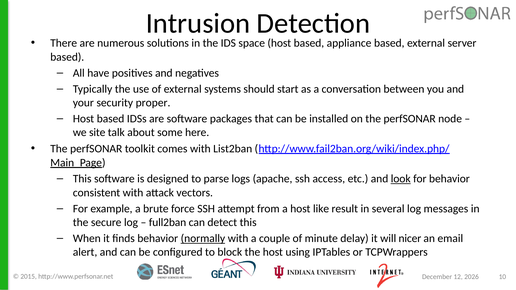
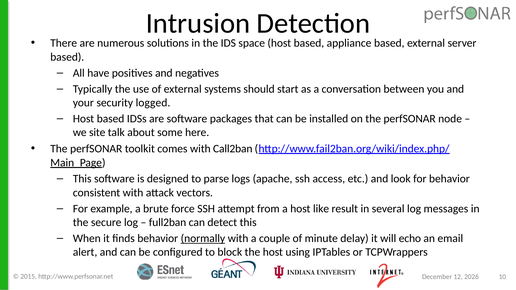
proper: proper -> logged (153, 103)
List2ban: List2ban -> Call2ban (233, 149)
look underline: present -> none (401, 179)
nicer: nicer -> echo (410, 239)
